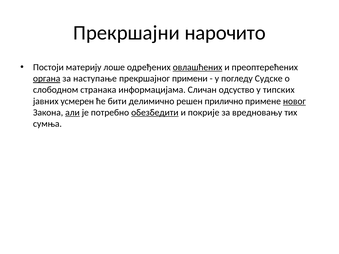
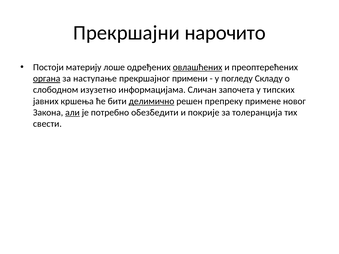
Судске: Судске -> Складу (269, 79)
странака: странака -> изузетно (98, 90)
одсуство: одсуство -> започета (237, 90)
усмерен: усмерен -> кршења (77, 101)
делимично underline: none -> present (152, 101)
прилично: прилично -> препреку (224, 101)
новог underline: present -> none (294, 101)
обезбедити underline: present -> none (155, 113)
вредновању: вредновању -> толеранција (257, 113)
сумња: сумња -> свести (47, 124)
